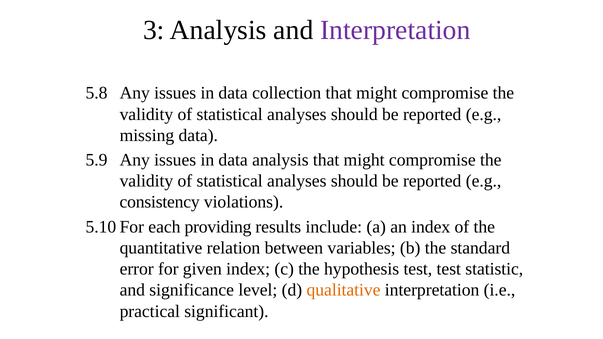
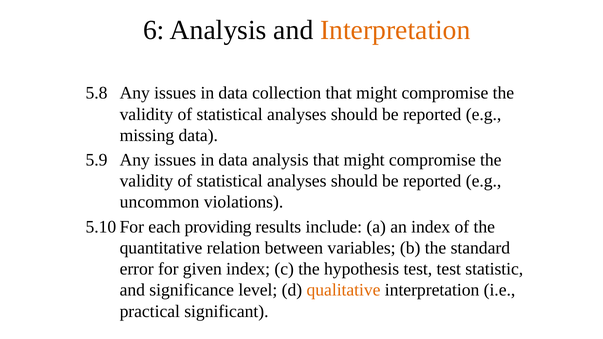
3: 3 -> 6 (154, 30)
Interpretation colour: purple -> orange (395, 30)
consistency: consistency -> uncommon (160, 202)
